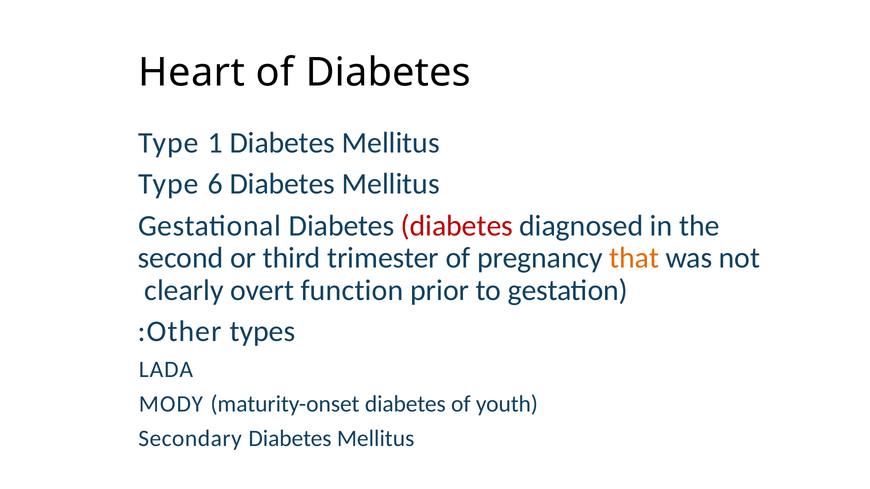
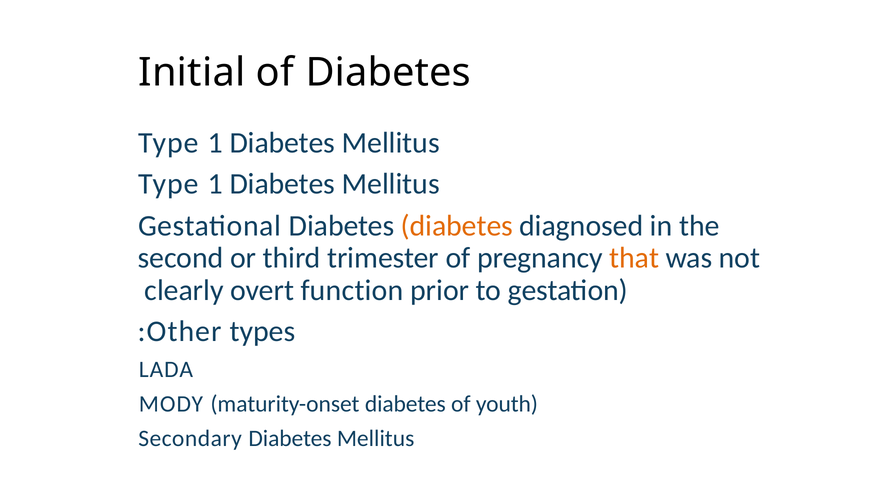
Heart: Heart -> Initial (192, 72)
6: 6 -> 1 (215, 184)
diabetes colour: red -> orange (457, 226)
